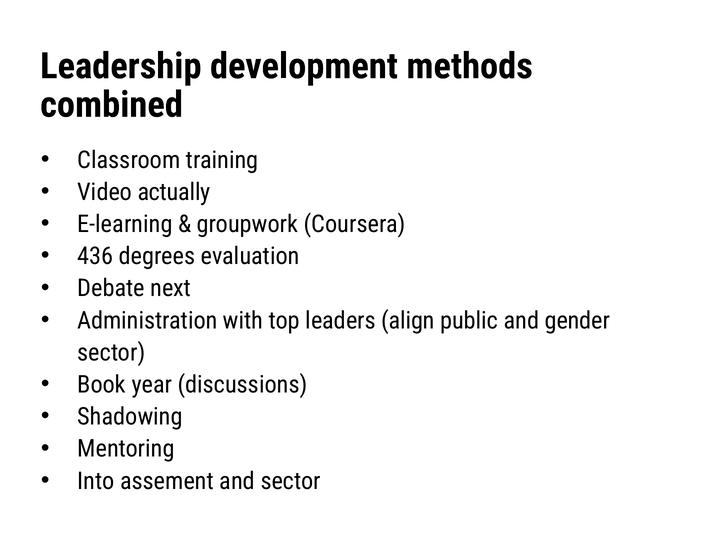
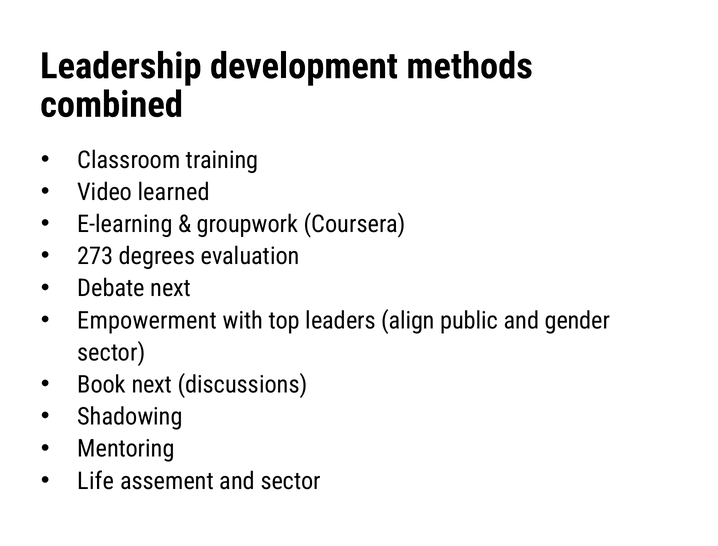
actually: actually -> learned (174, 192)
436: 436 -> 273 (95, 256)
Administration: Administration -> Empowerment (147, 320)
Book year: year -> next (152, 385)
Into: Into -> Life (96, 481)
